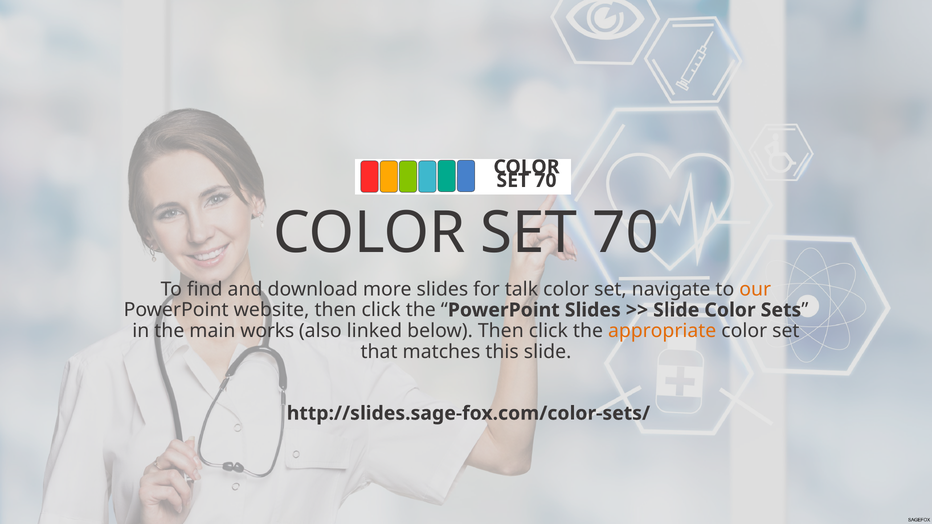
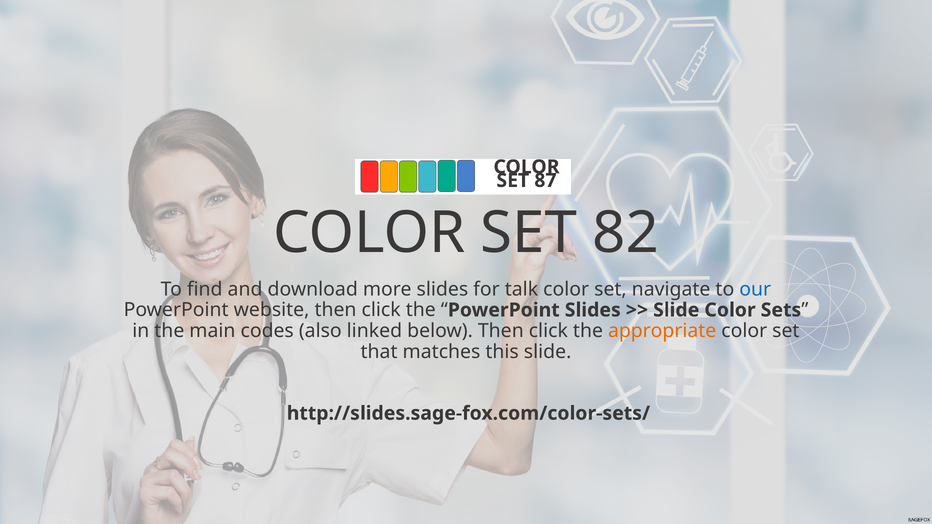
70: 70 -> 87 (545, 181)
70: 70 -> 82 (626, 233)
our colour: orange -> blue (755, 289)
works: works -> codes (267, 331)
